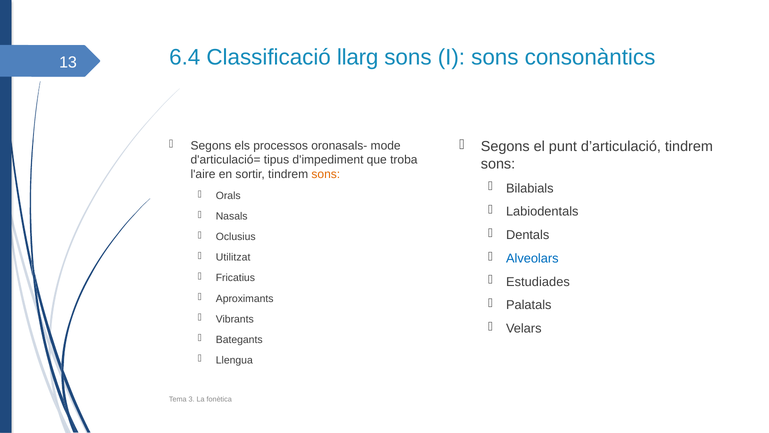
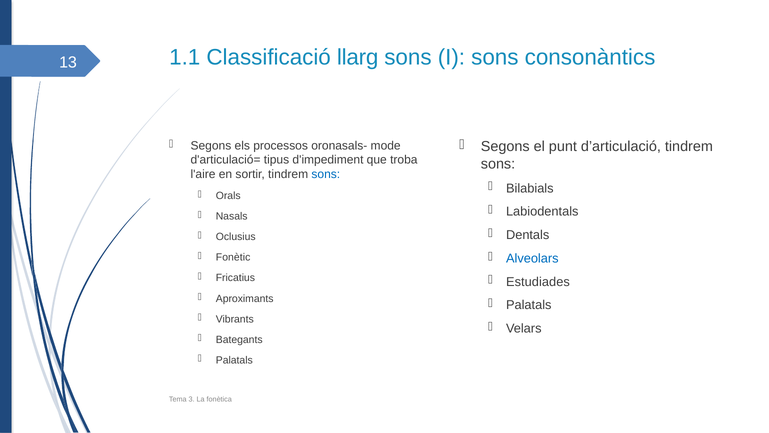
6.4: 6.4 -> 1.1 (185, 57)
sons colour: orange -> blue (326, 174)
Utilitzat: Utilitzat -> Fonètic (233, 257)
Llengua: Llengua -> Palatals (234, 360)
